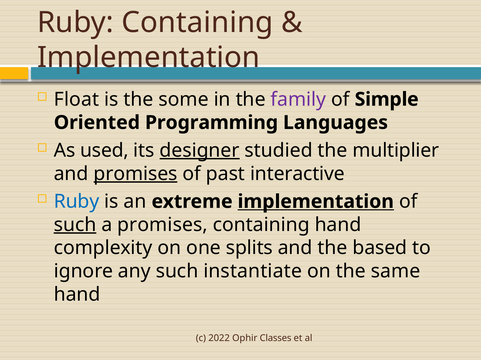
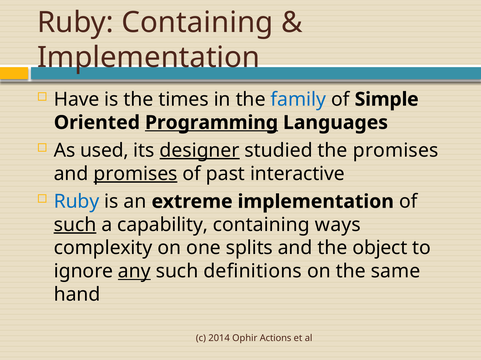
Float: Float -> Have (77, 100)
some: some -> times (184, 100)
family colour: purple -> blue (298, 100)
Programming underline: none -> present (212, 123)
the multiplier: multiplier -> promises (396, 151)
implementation underline: present -> none (316, 202)
a promises: promises -> capability (163, 225)
containing hand: hand -> ways (338, 225)
based: based -> object (380, 248)
any underline: none -> present (134, 272)
instantiate: instantiate -> definitions (253, 272)
2022: 2022 -> 2014 (219, 339)
Classes: Classes -> Actions (276, 339)
